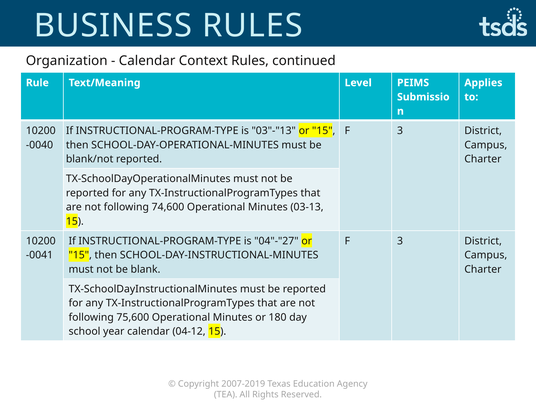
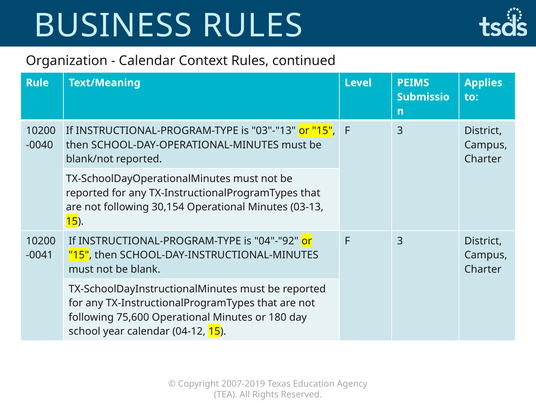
74,600: 74,600 -> 30,154 (168, 207)
04"-"27: 04"-"27 -> 04"-"92 (276, 241)
